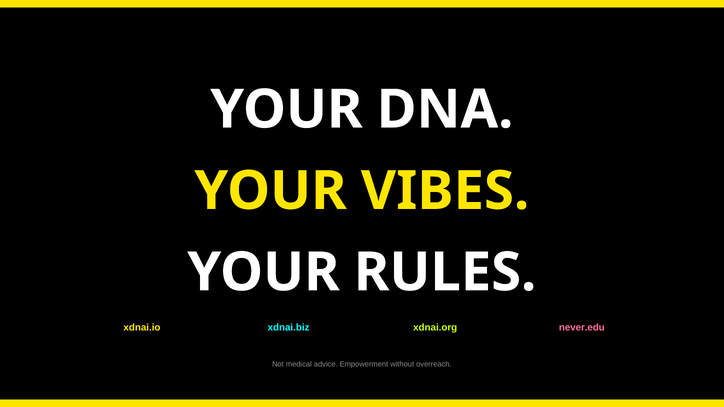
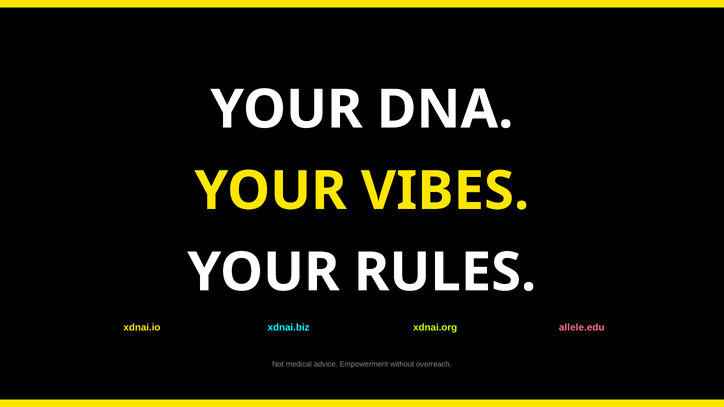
never.edu: never.edu -> allele.edu (582, 328)
